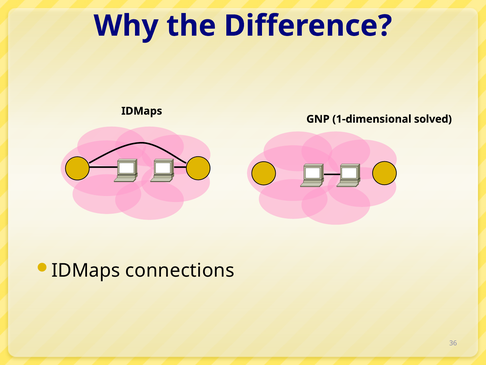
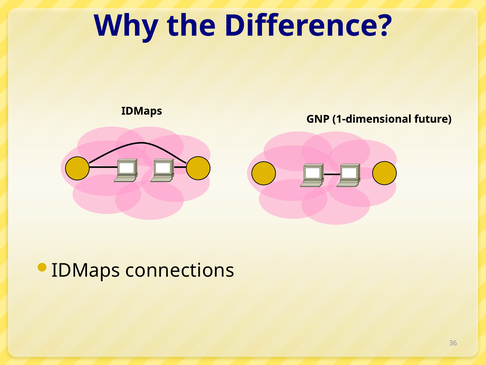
solved: solved -> future (433, 119)
